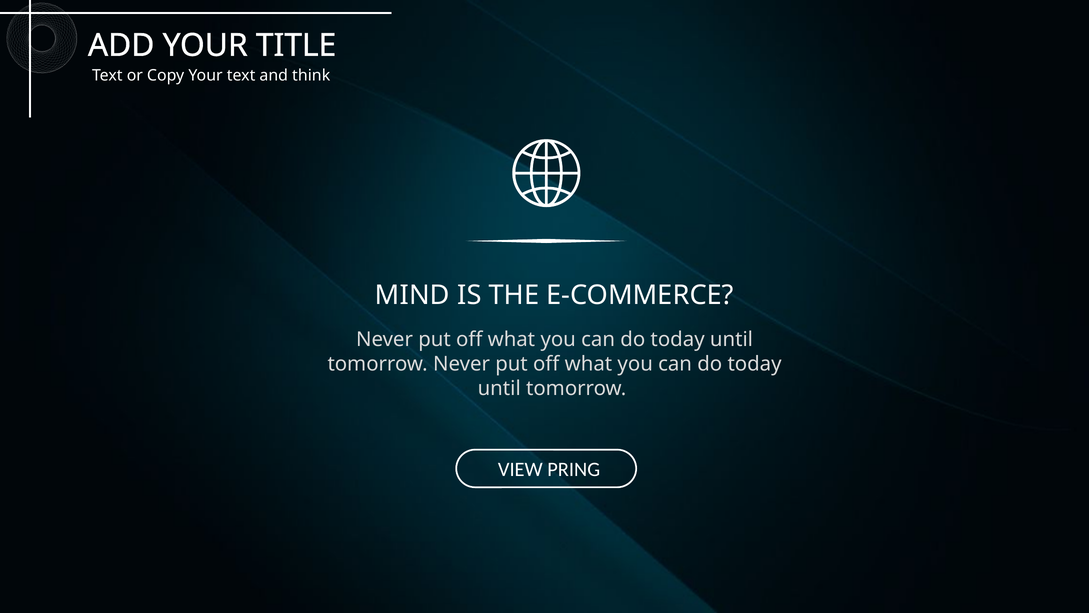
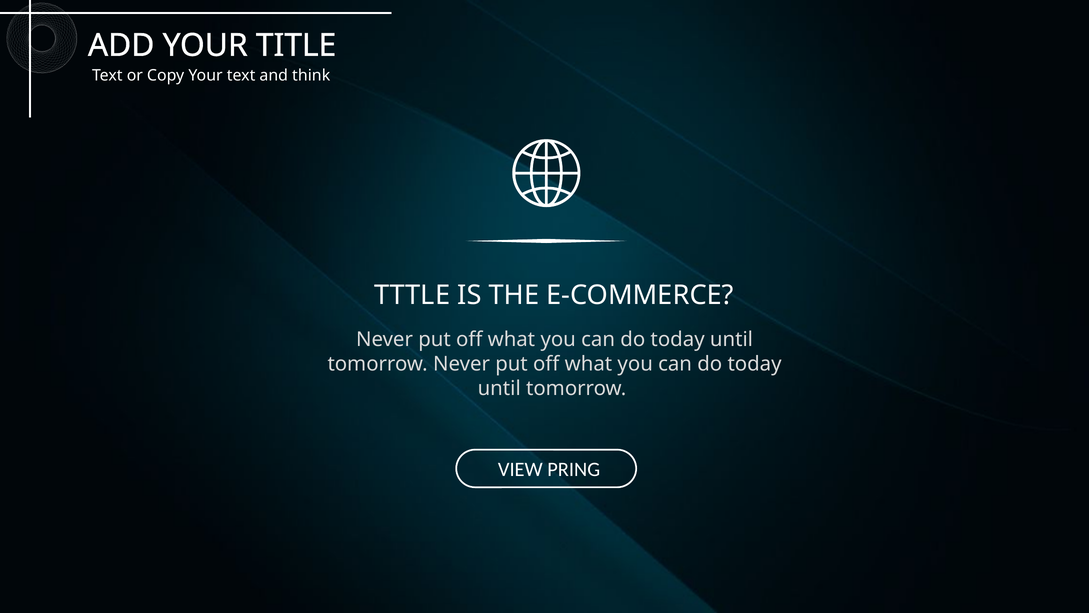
MIND: MIND -> TTTLE (412, 295)
